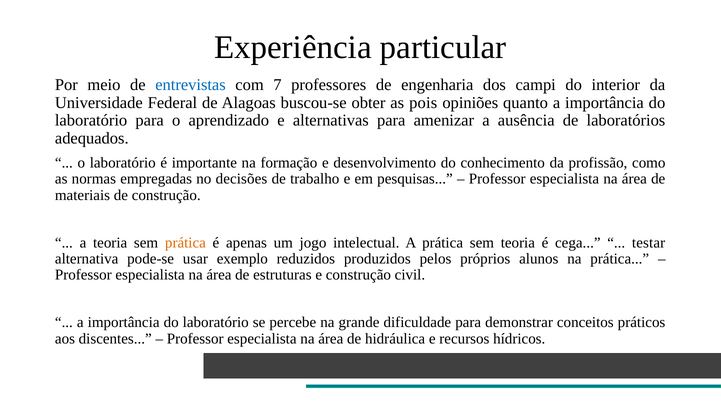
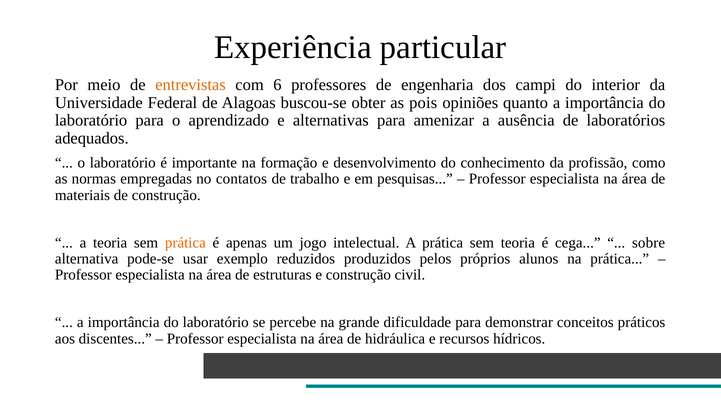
entrevistas colour: blue -> orange (191, 85)
7: 7 -> 6 (278, 85)
decisões: decisões -> contatos (241, 179)
testar: testar -> sobre (649, 243)
